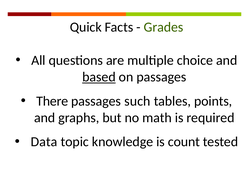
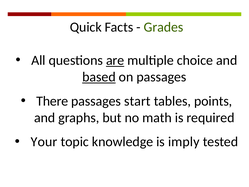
are underline: none -> present (115, 60)
such: such -> start (137, 101)
Data: Data -> Your (44, 142)
count: count -> imply (184, 142)
